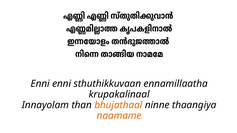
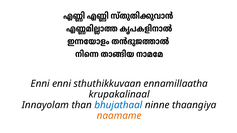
bhujathaal colour: orange -> blue (118, 105)
